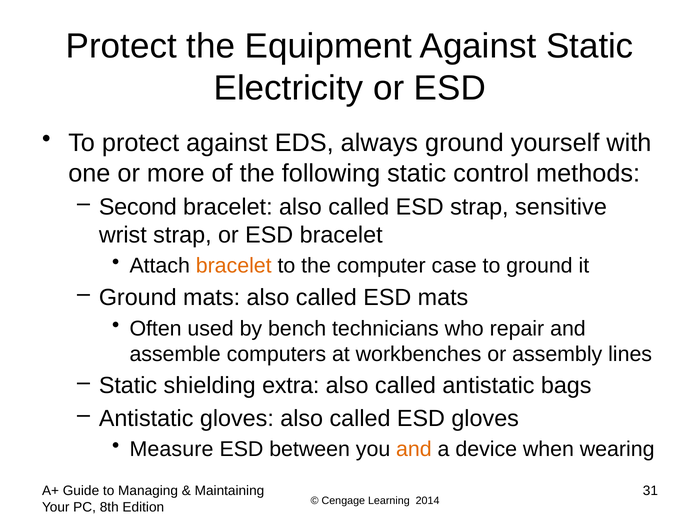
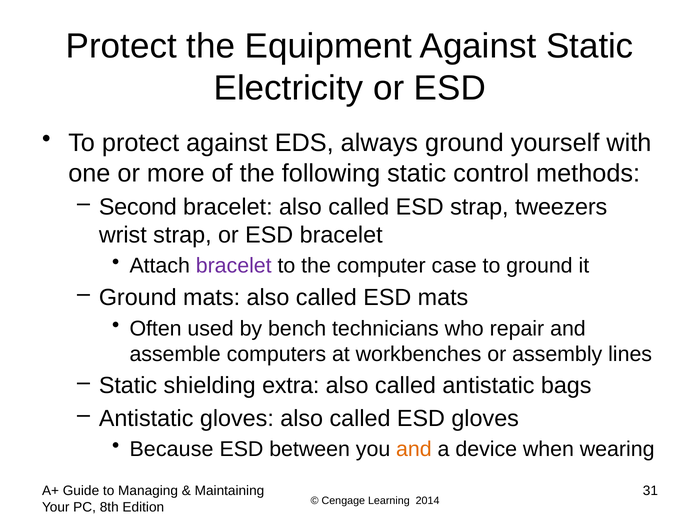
sensitive: sensitive -> tweezers (561, 207)
bracelet colour: orange -> purple (234, 266)
Measure: Measure -> Because (171, 449)
